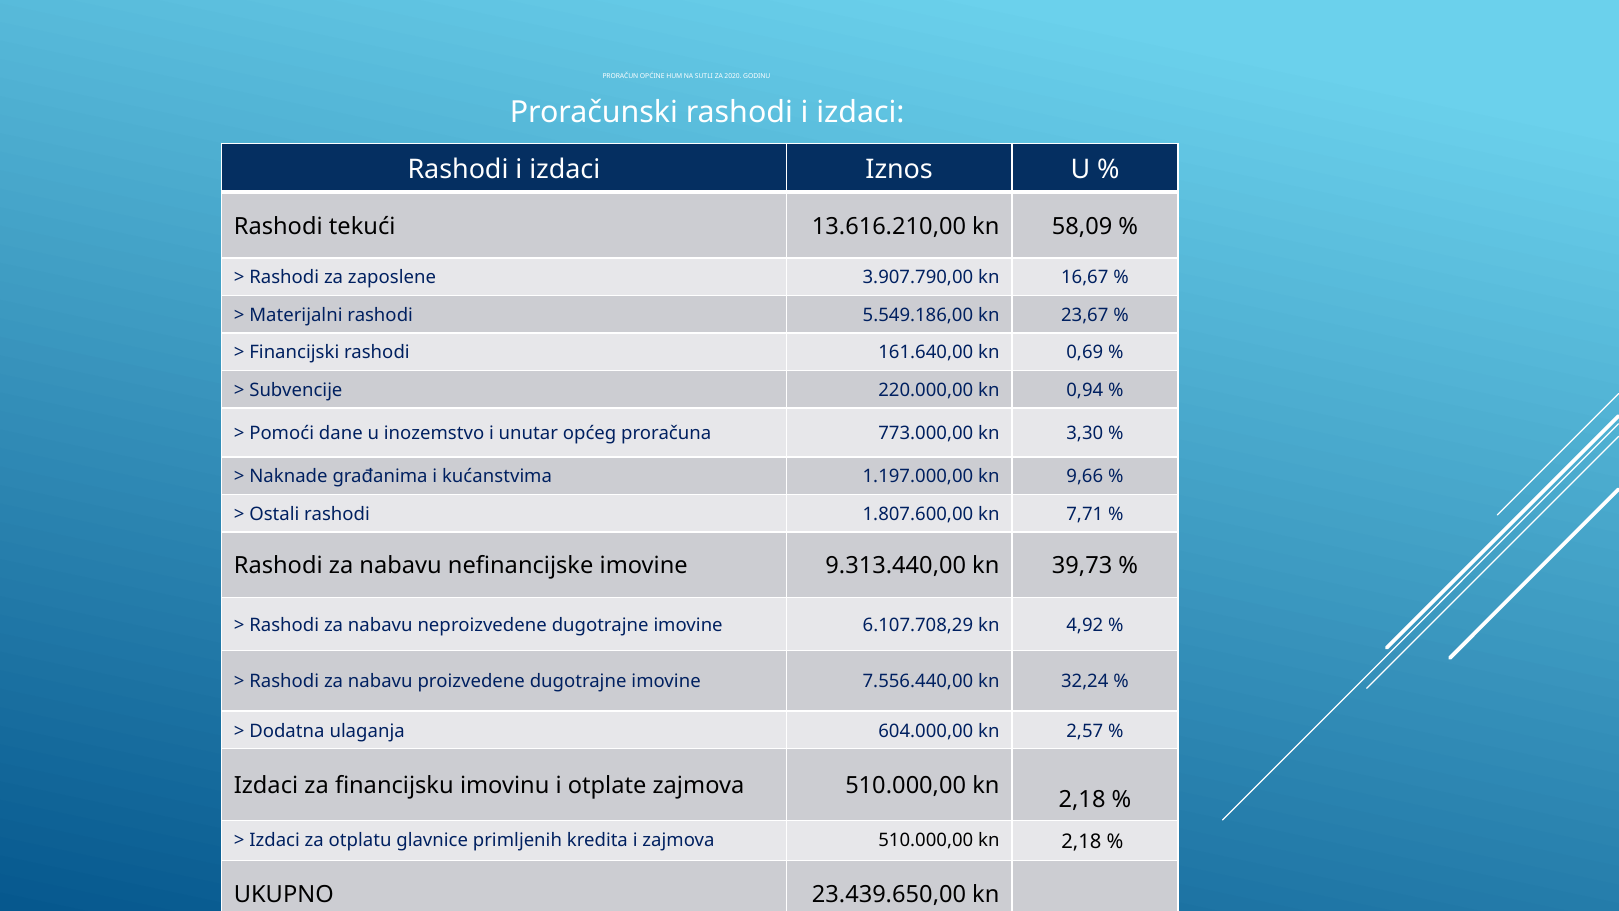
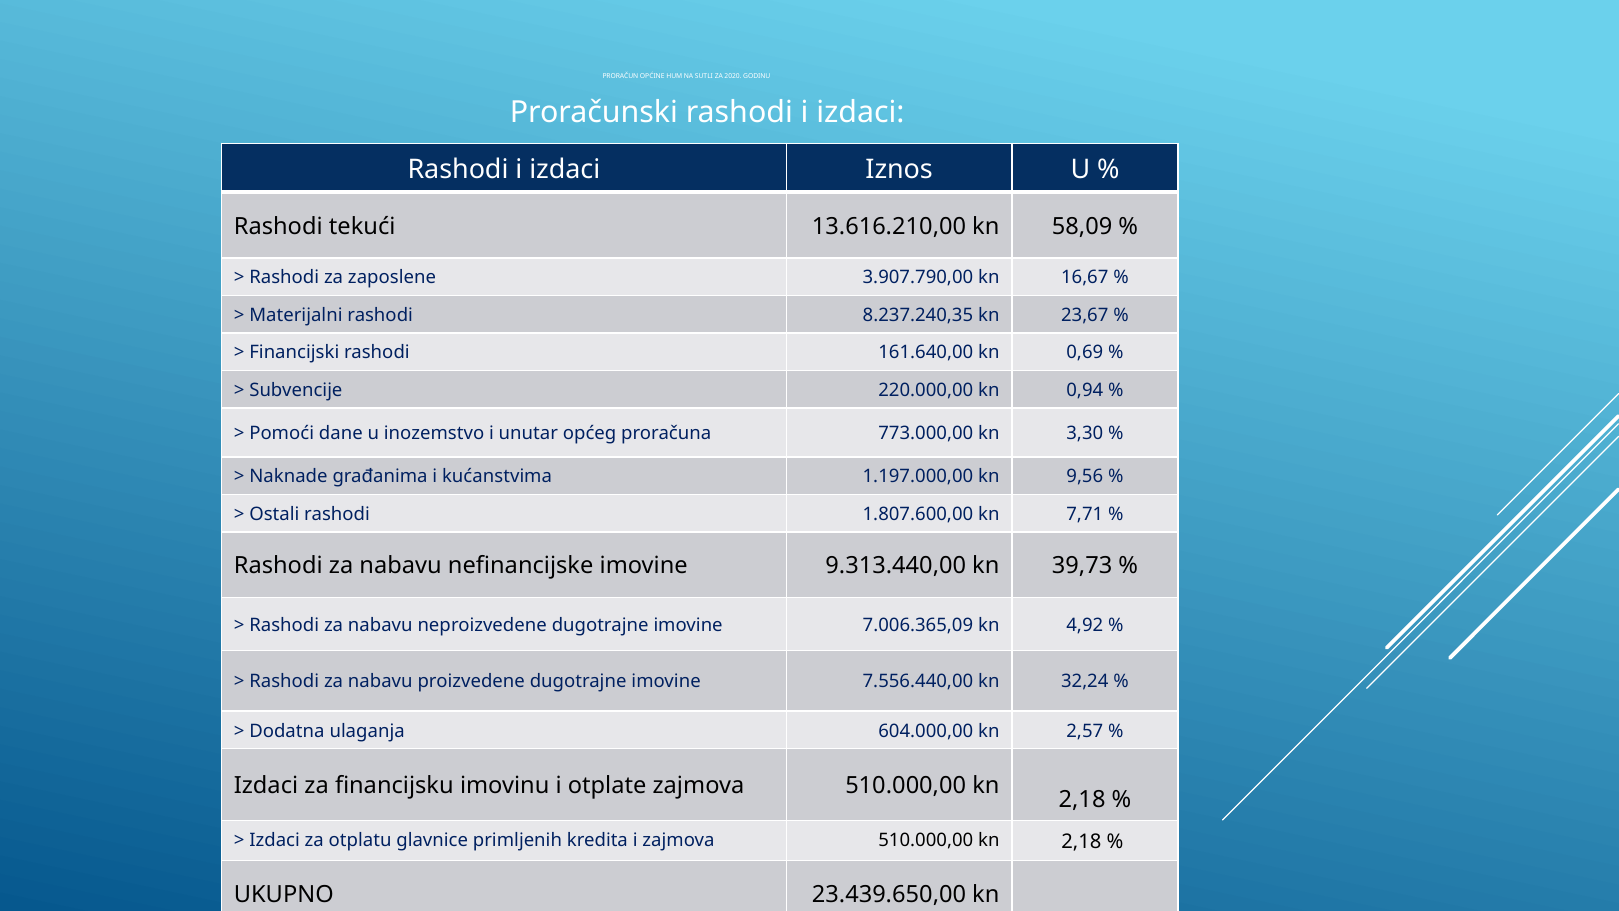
5.549.186,00: 5.549.186,00 -> 8.237.240,35 (918, 315)
9,66: 9,66 -> 9,56 (1085, 477)
6.107.708,29: 6.107.708,29 -> 7.006.365,09 (918, 625)
